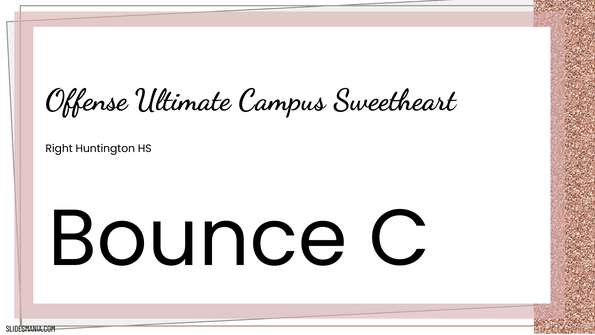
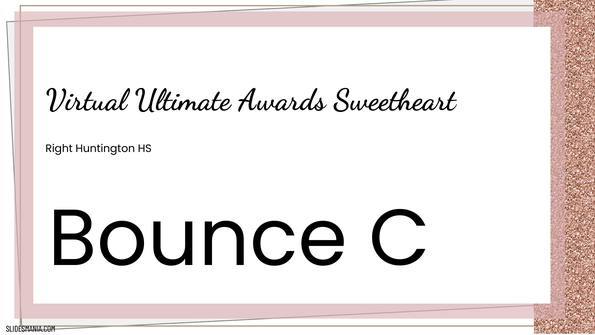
Offense: Offense -> Virtual (86, 99)
Campus: Campus -> Awards (282, 99)
